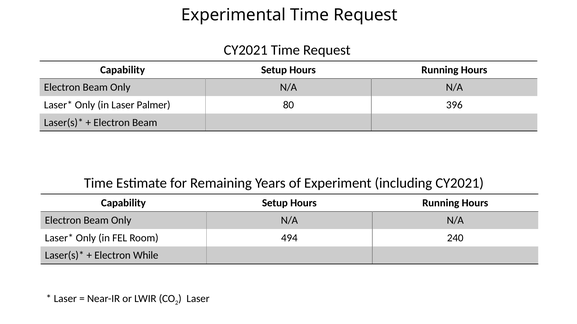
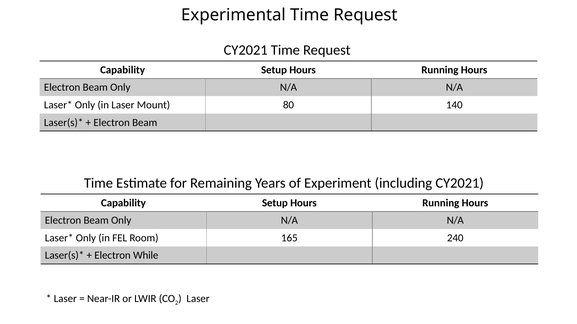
Palmer: Palmer -> Mount (153, 105)
396: 396 -> 140 (454, 105)
494: 494 -> 165 (289, 238)
